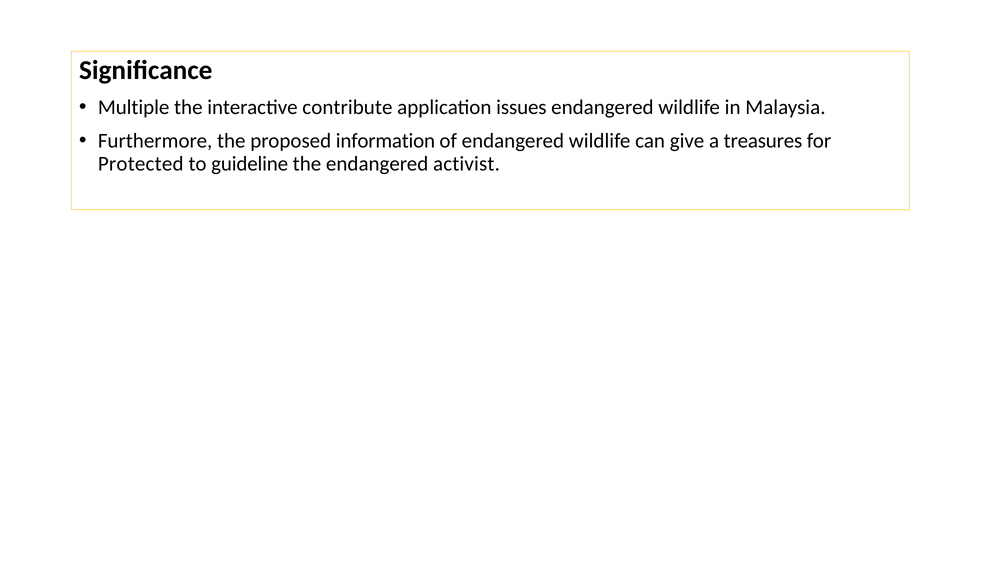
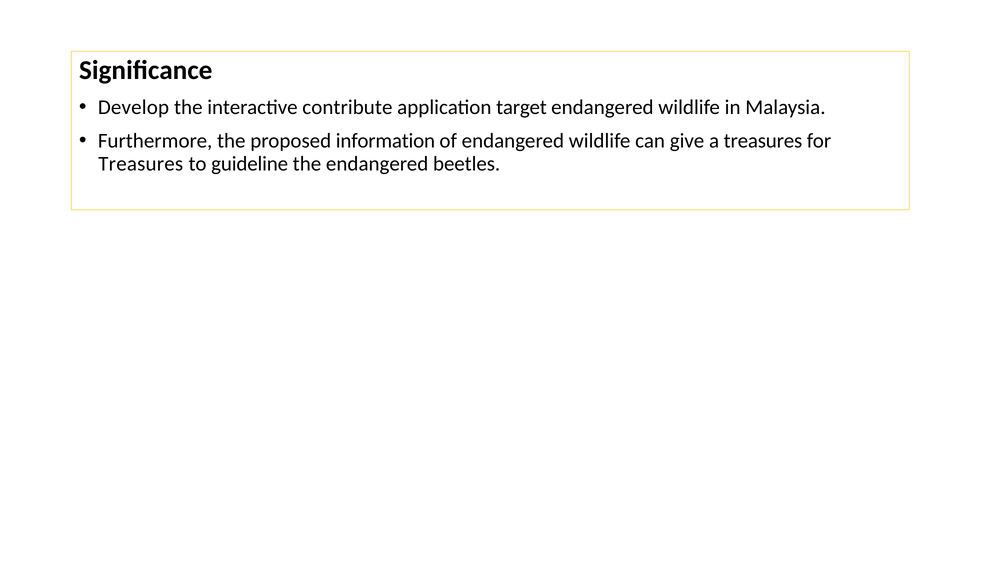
Multiple: Multiple -> Develop (133, 107)
issues: issues -> target (521, 107)
Protected: Protected -> Treasures (141, 164)
activist: activist -> beetles (467, 164)
